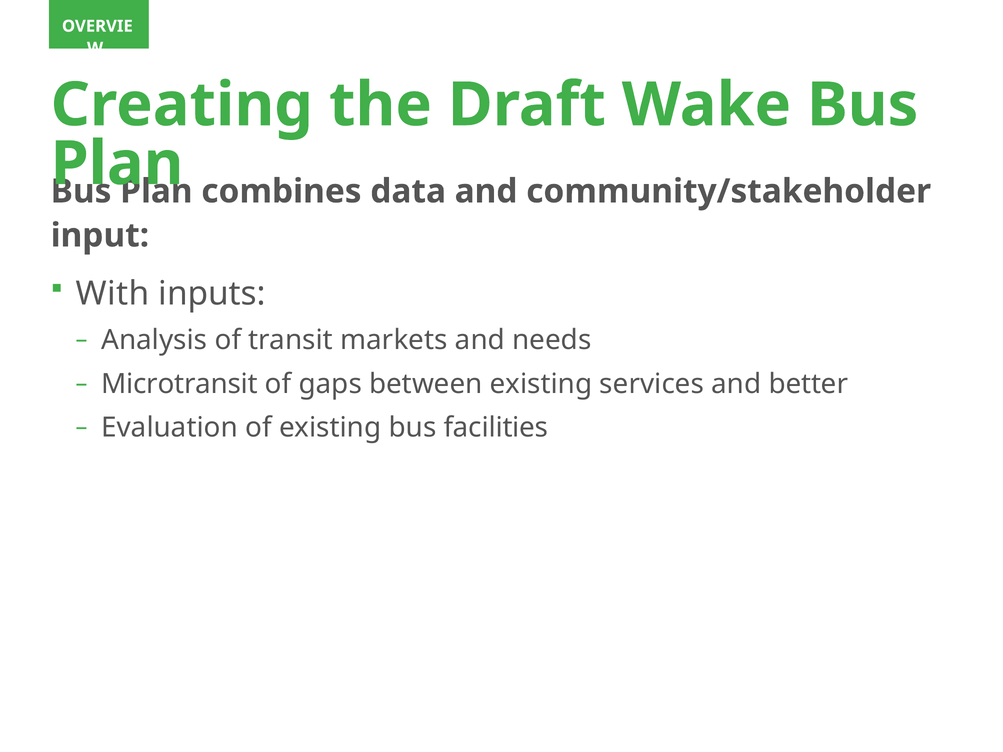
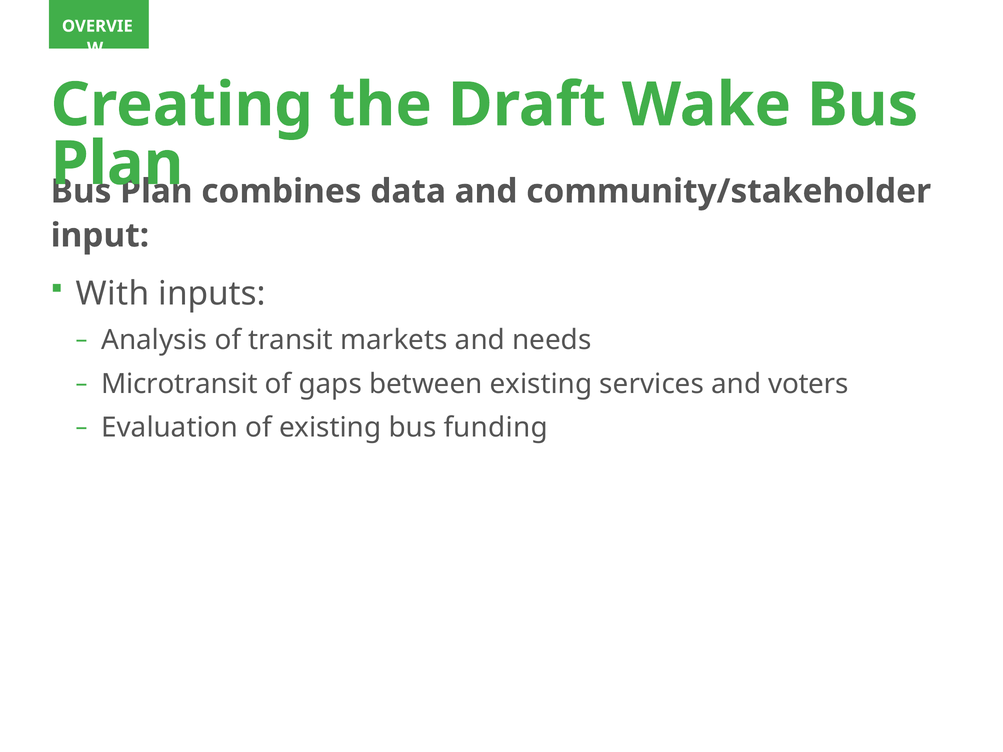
better: better -> voters (808, 384)
facilities: facilities -> funding (496, 428)
